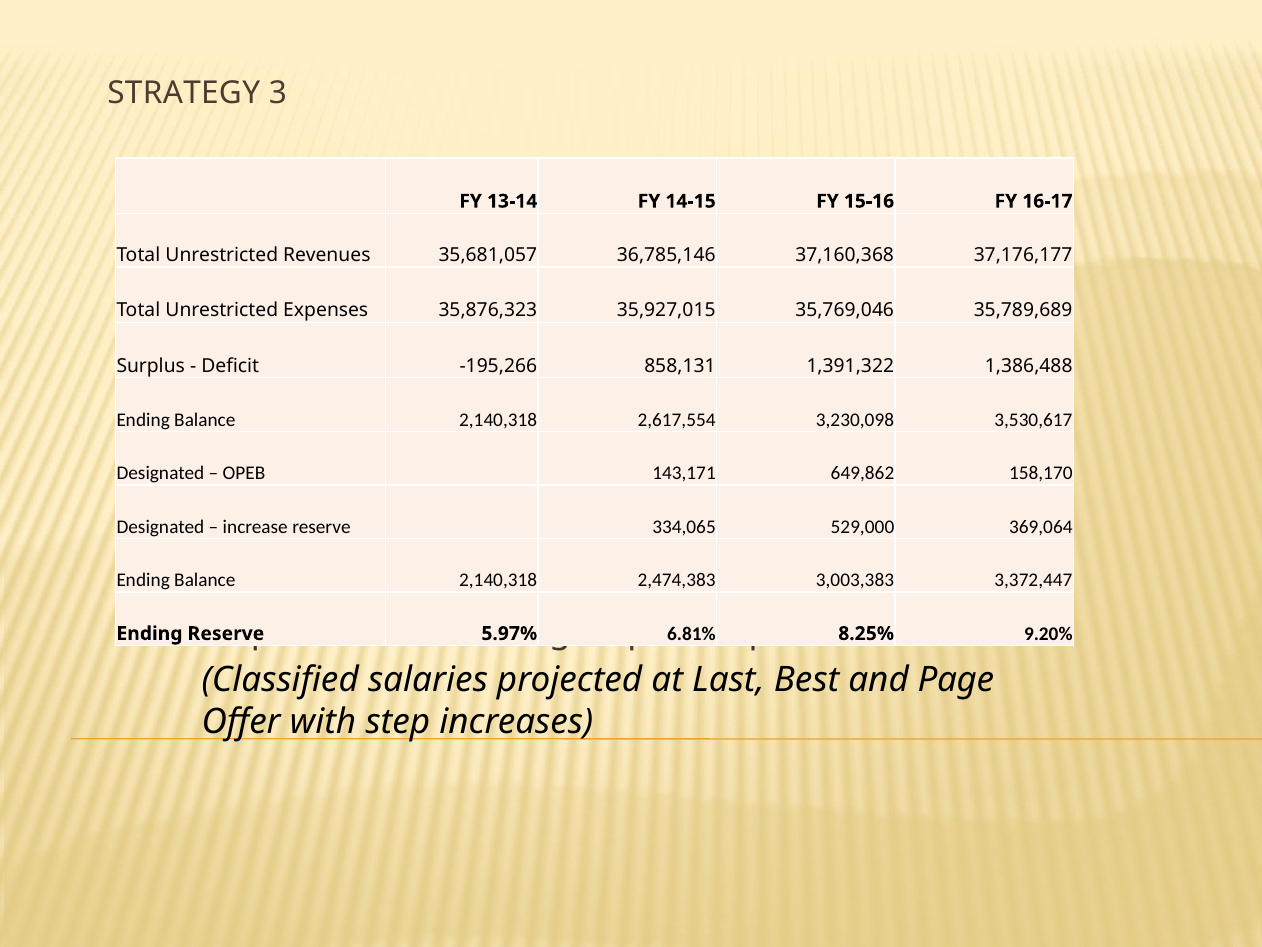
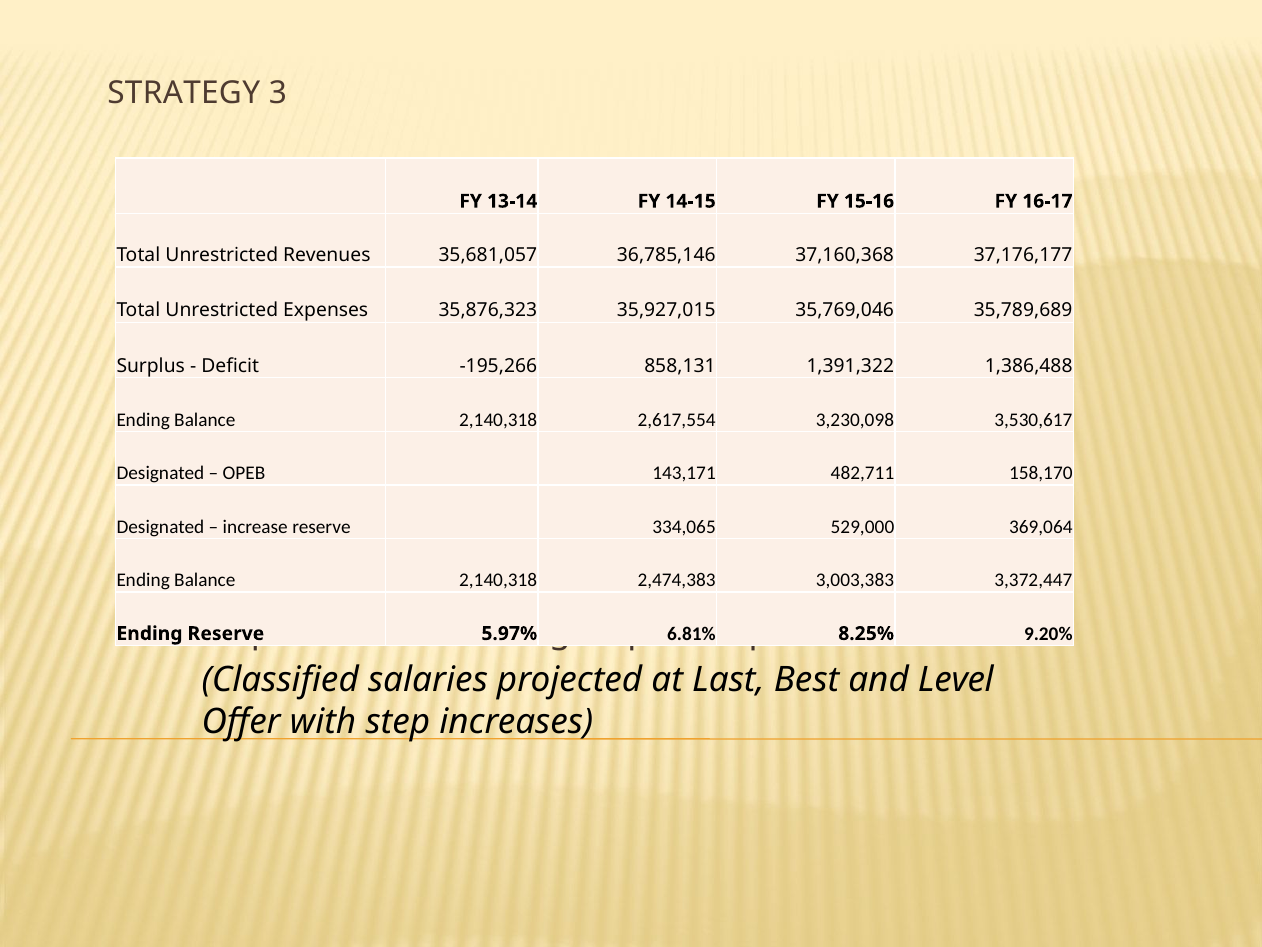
649,862: 649,862 -> 482,711 (862, 473)
Page: Page -> Level (956, 680)
